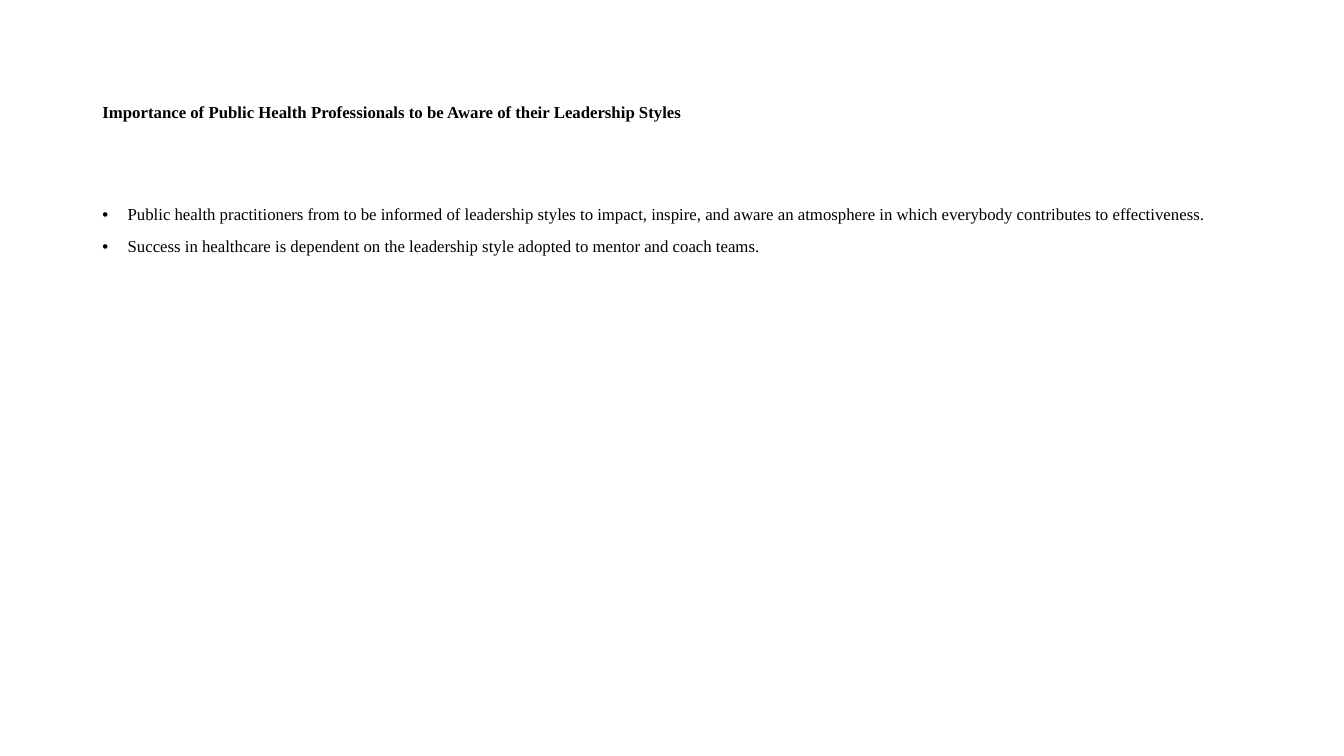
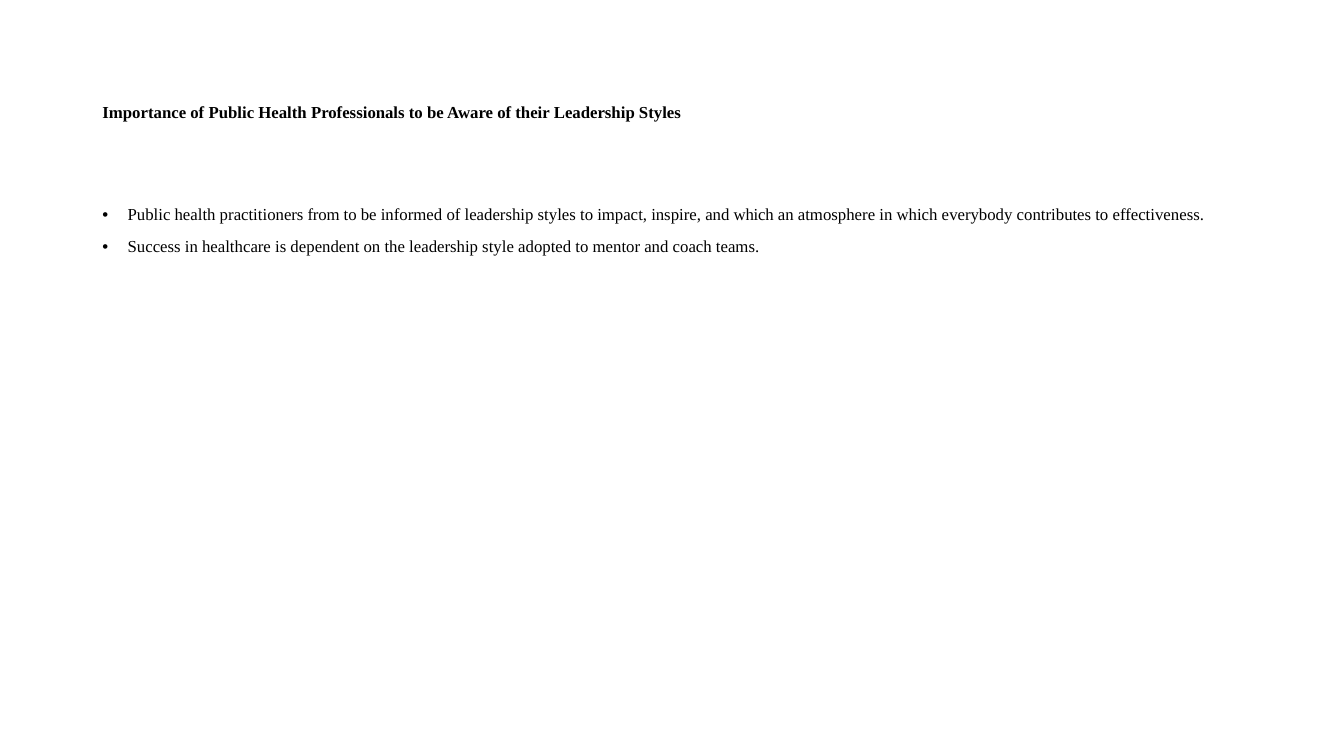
and aware: aware -> which (754, 215)
